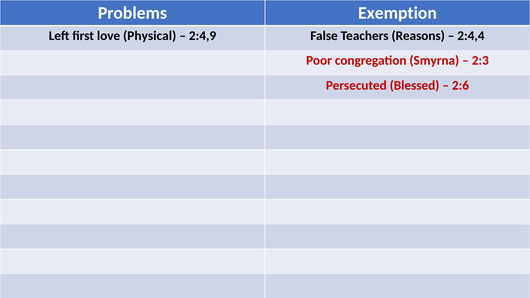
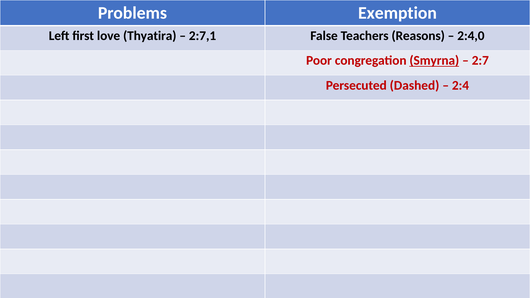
Physical: Physical -> Thyatira (150, 36)
2:4,9: 2:4,9 -> 2:7,1 (203, 36)
2:4,4: 2:4,4 -> 2:4,0 (471, 36)
Smyrna underline: none -> present (434, 61)
2:3: 2:3 -> 2:7 (480, 61)
Blessed: Blessed -> Dashed (415, 85)
2:6: 2:6 -> 2:4 (460, 85)
